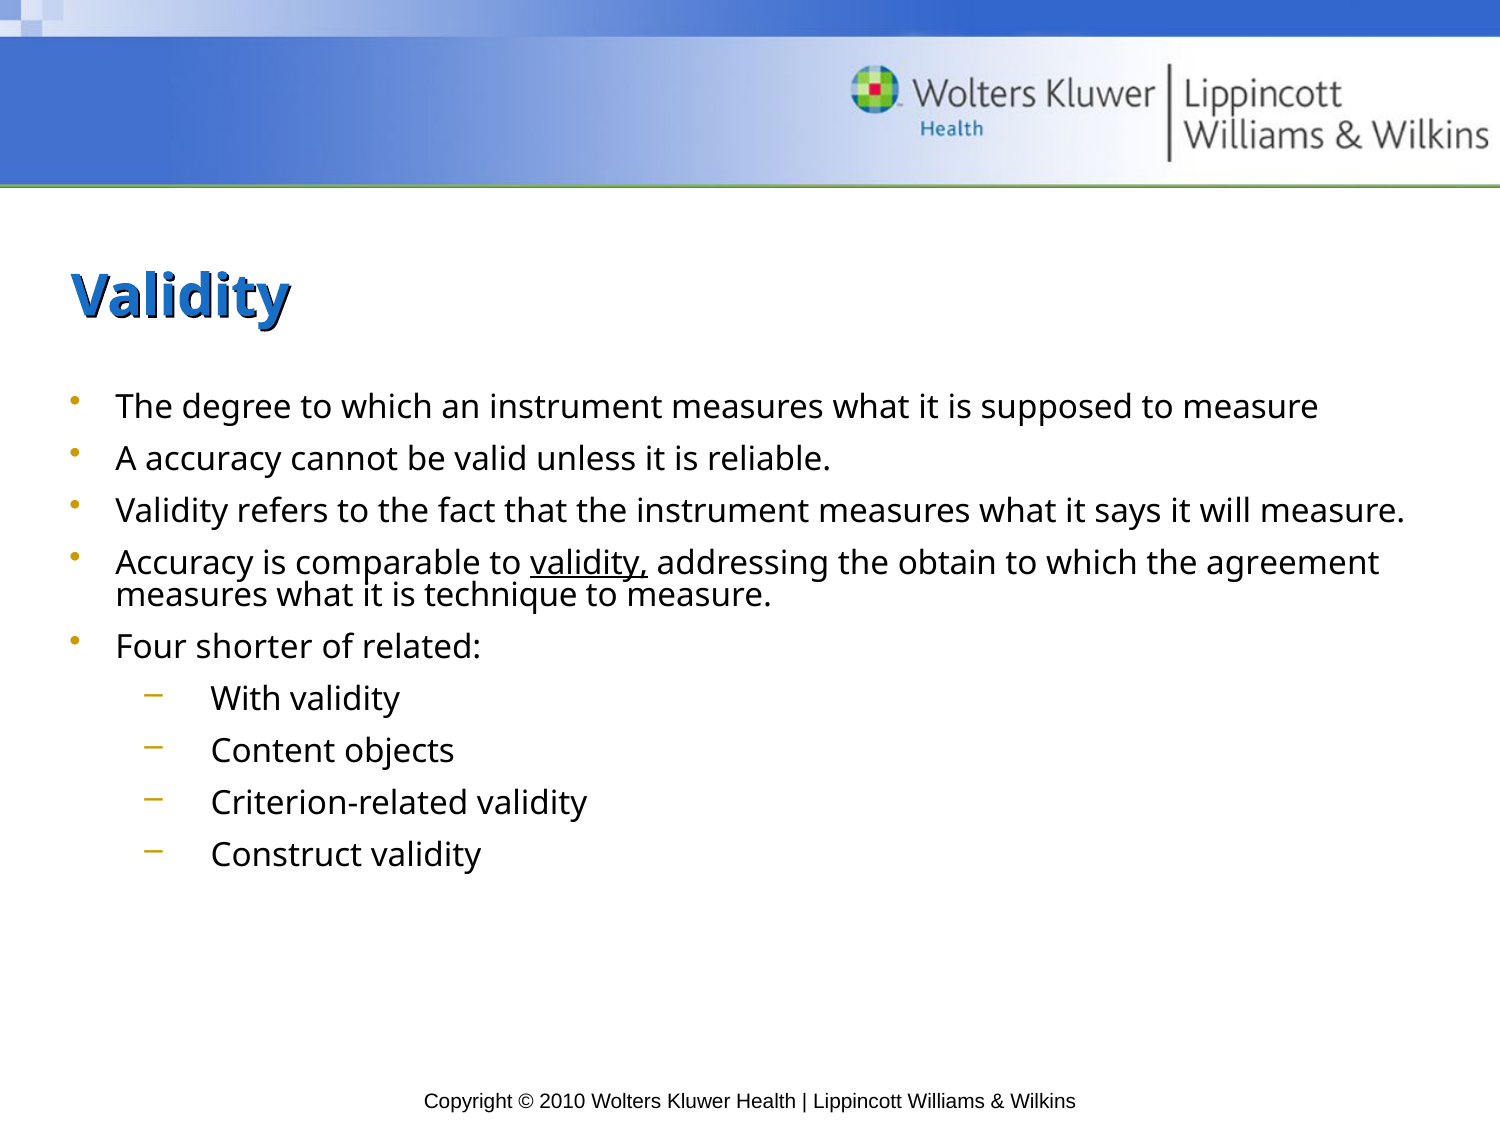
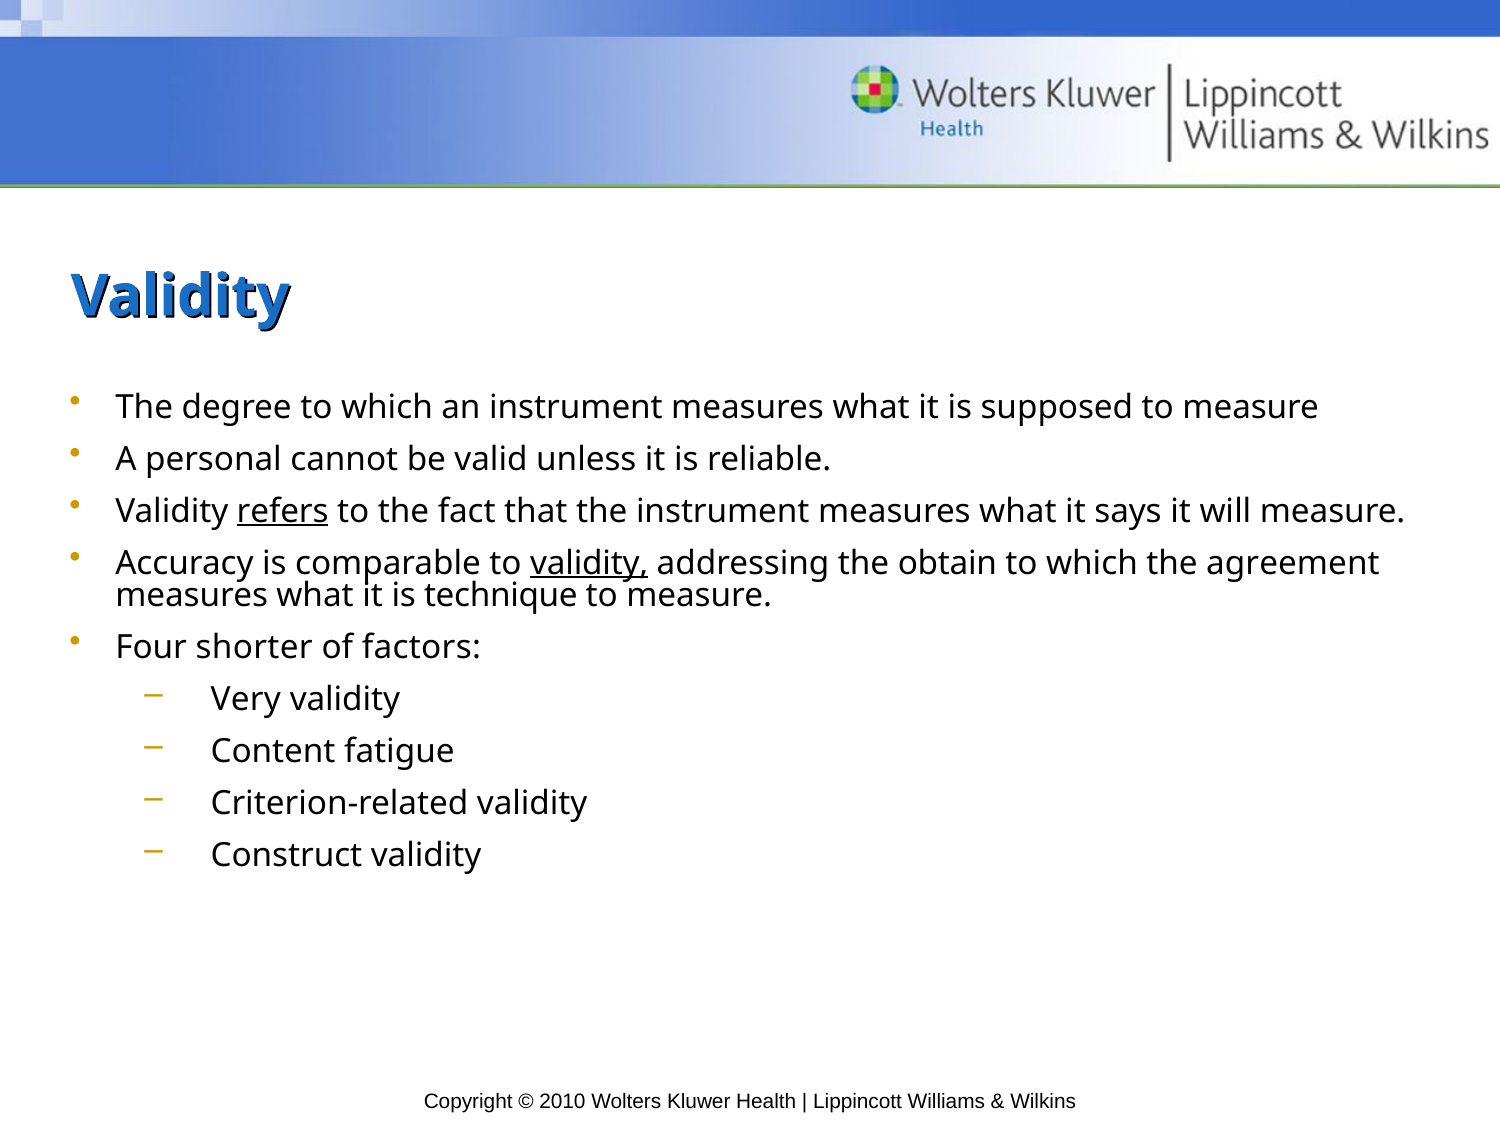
A accuracy: accuracy -> personal (213, 459)
refers underline: none -> present (283, 511)
related: related -> factors (421, 647)
With: With -> Very (246, 699)
objects: objects -> fatigue (399, 751)
